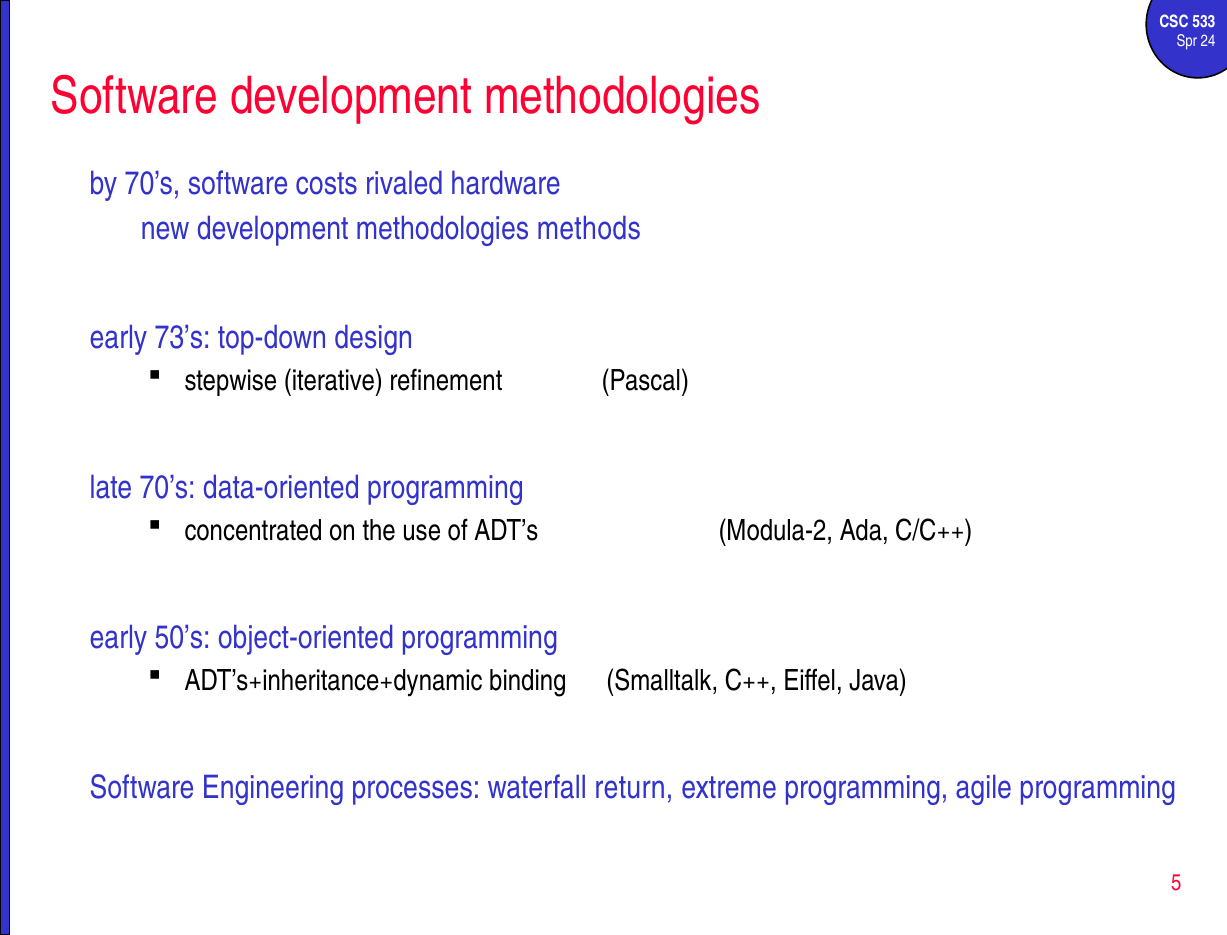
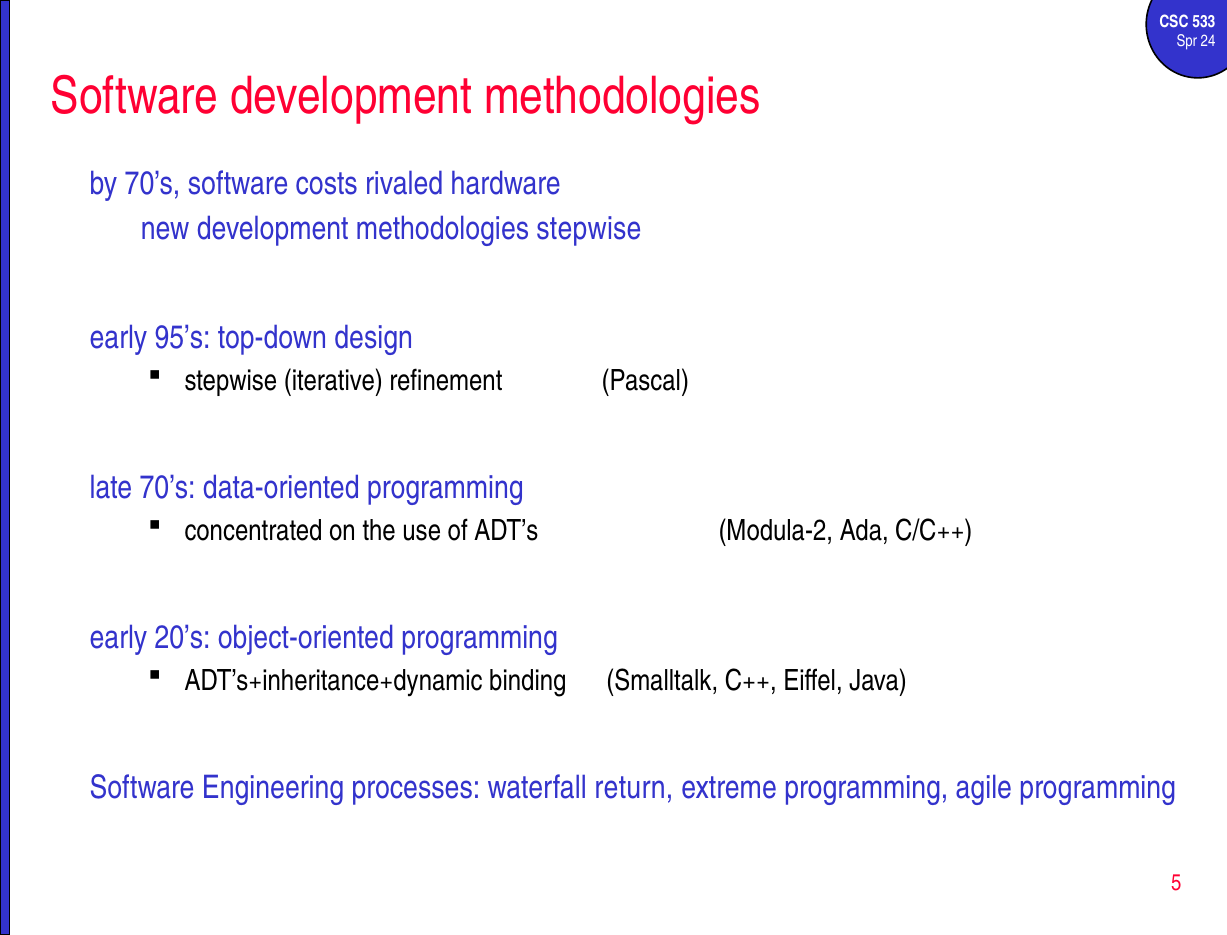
methodologies methods: methods -> stepwise (589, 229)
73’s: 73’s -> 95’s (183, 338)
50’s: 50’s -> 20’s (183, 638)
